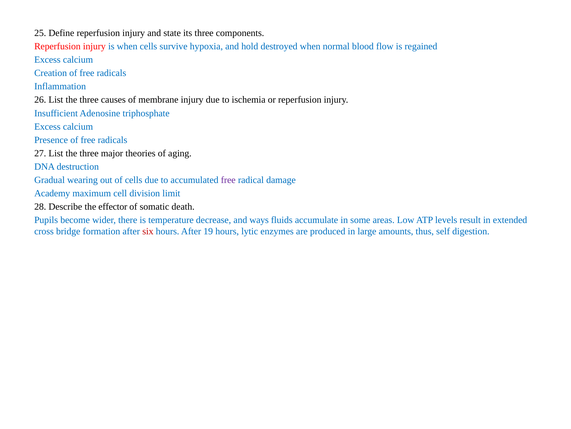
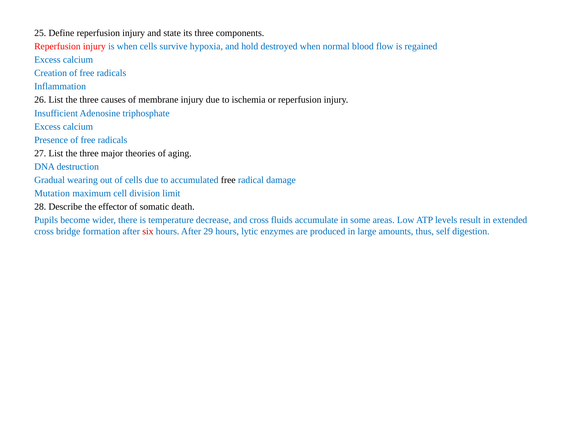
free colour: purple -> black (228, 180)
Academy: Academy -> Mutation (52, 193)
and ways: ways -> cross (259, 220)
19: 19 -> 29 (208, 231)
